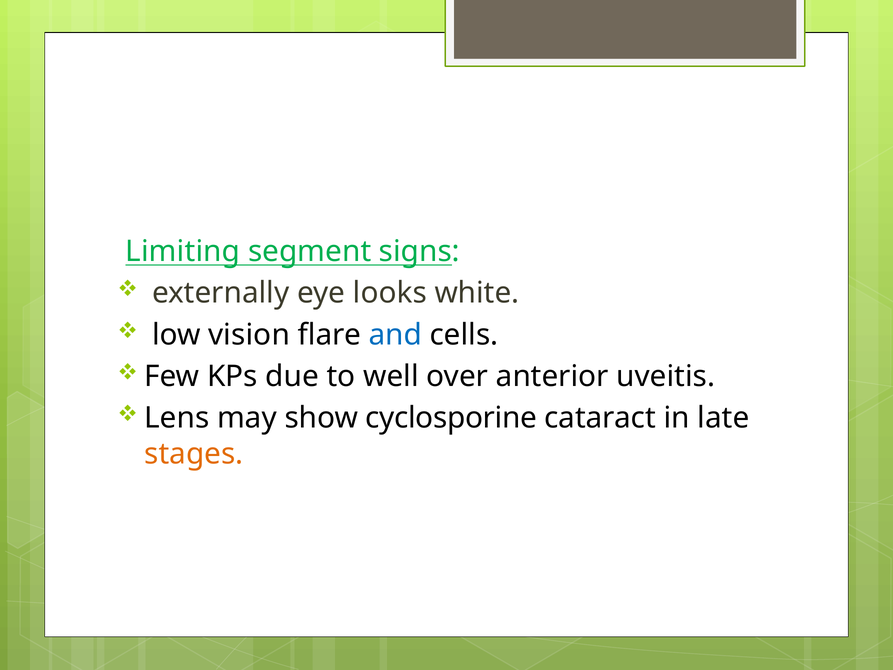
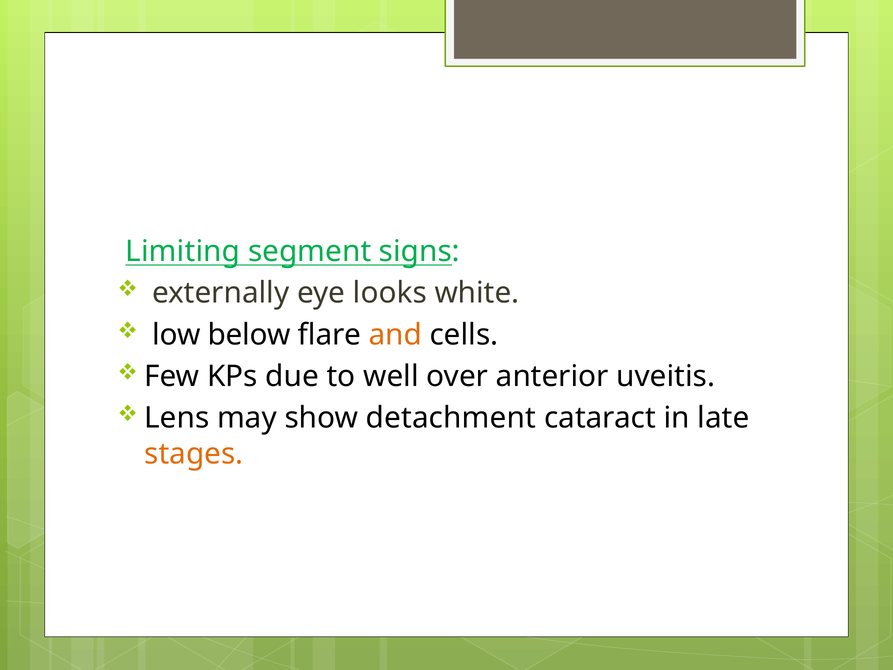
vision: vision -> below (249, 335)
and colour: blue -> orange (395, 335)
cyclosporine: cyclosporine -> detachment (451, 418)
